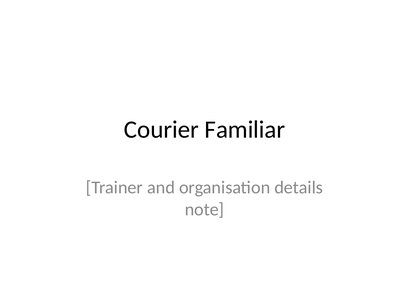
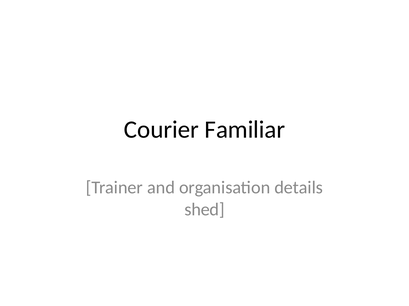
note: note -> shed (205, 210)
